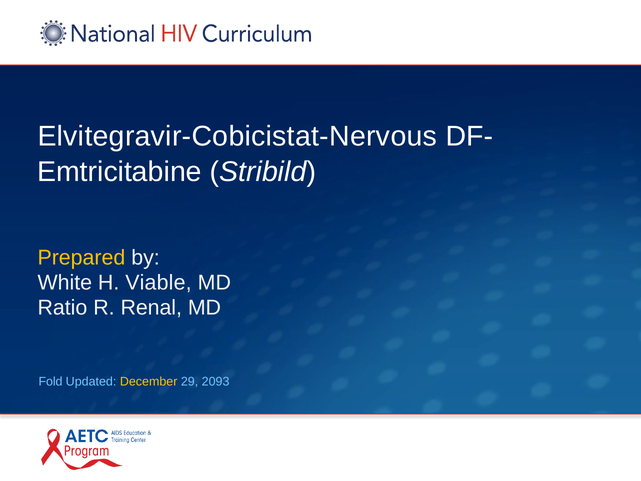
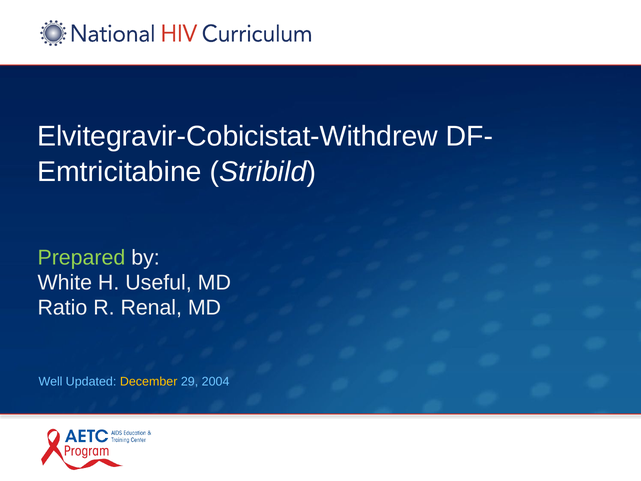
Elvitegravir-Cobicistat-Nervous: Elvitegravir-Cobicistat-Nervous -> Elvitegravir-Cobicistat-Withdrew (237, 136)
Prepared colour: yellow -> light green (81, 258)
Viable: Viable -> Useful (159, 283)
Fold: Fold -> Well (51, 382)
2093: 2093 -> 2004 (216, 382)
